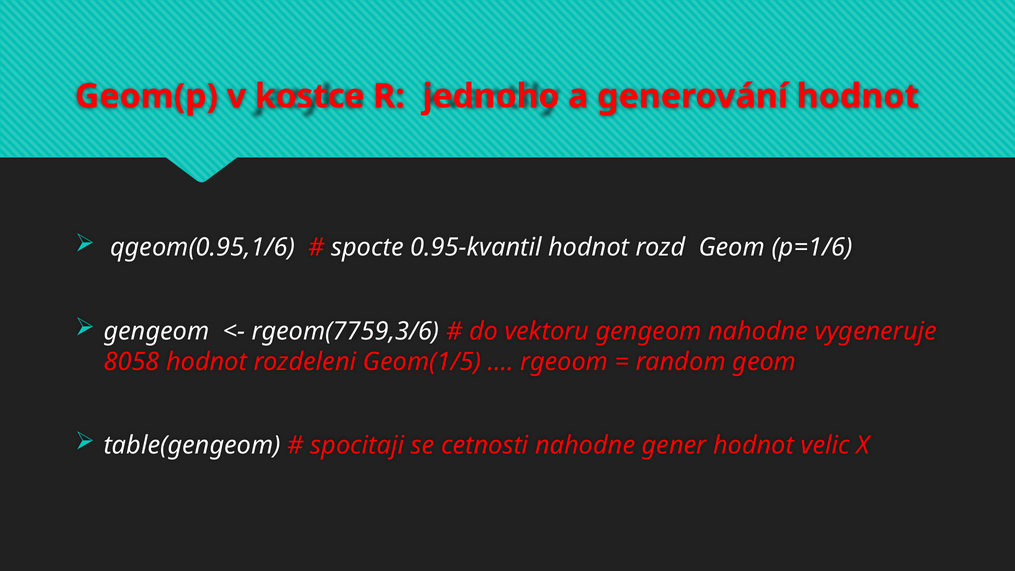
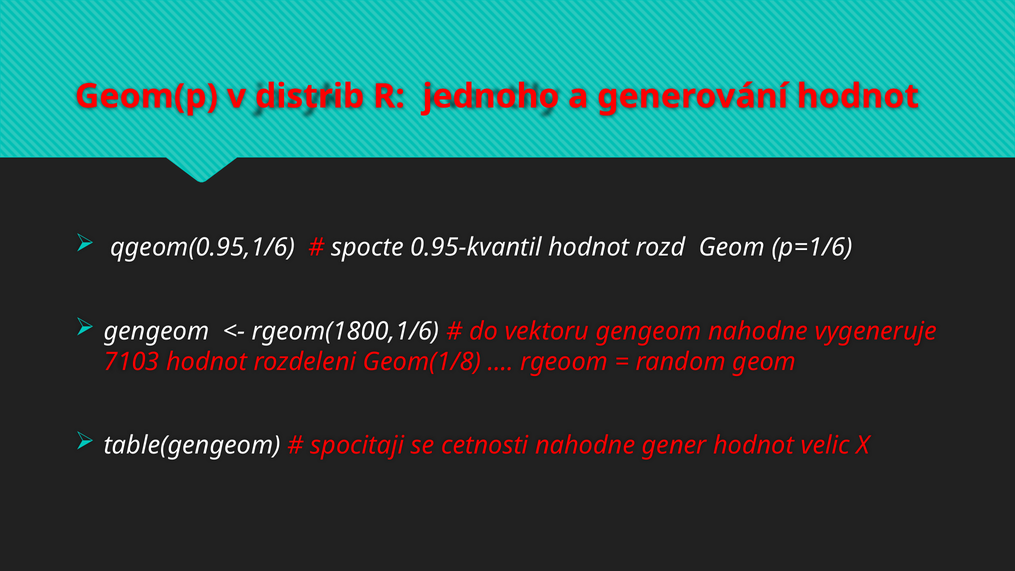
kostce: kostce -> distrib (310, 96)
rgeom(7759,3/6: rgeom(7759,3/6 -> rgeom(1800,1/6 (345, 331)
8058: 8058 -> 7103 (132, 362)
Geom(1/5: Geom(1/5 -> Geom(1/8 (422, 362)
